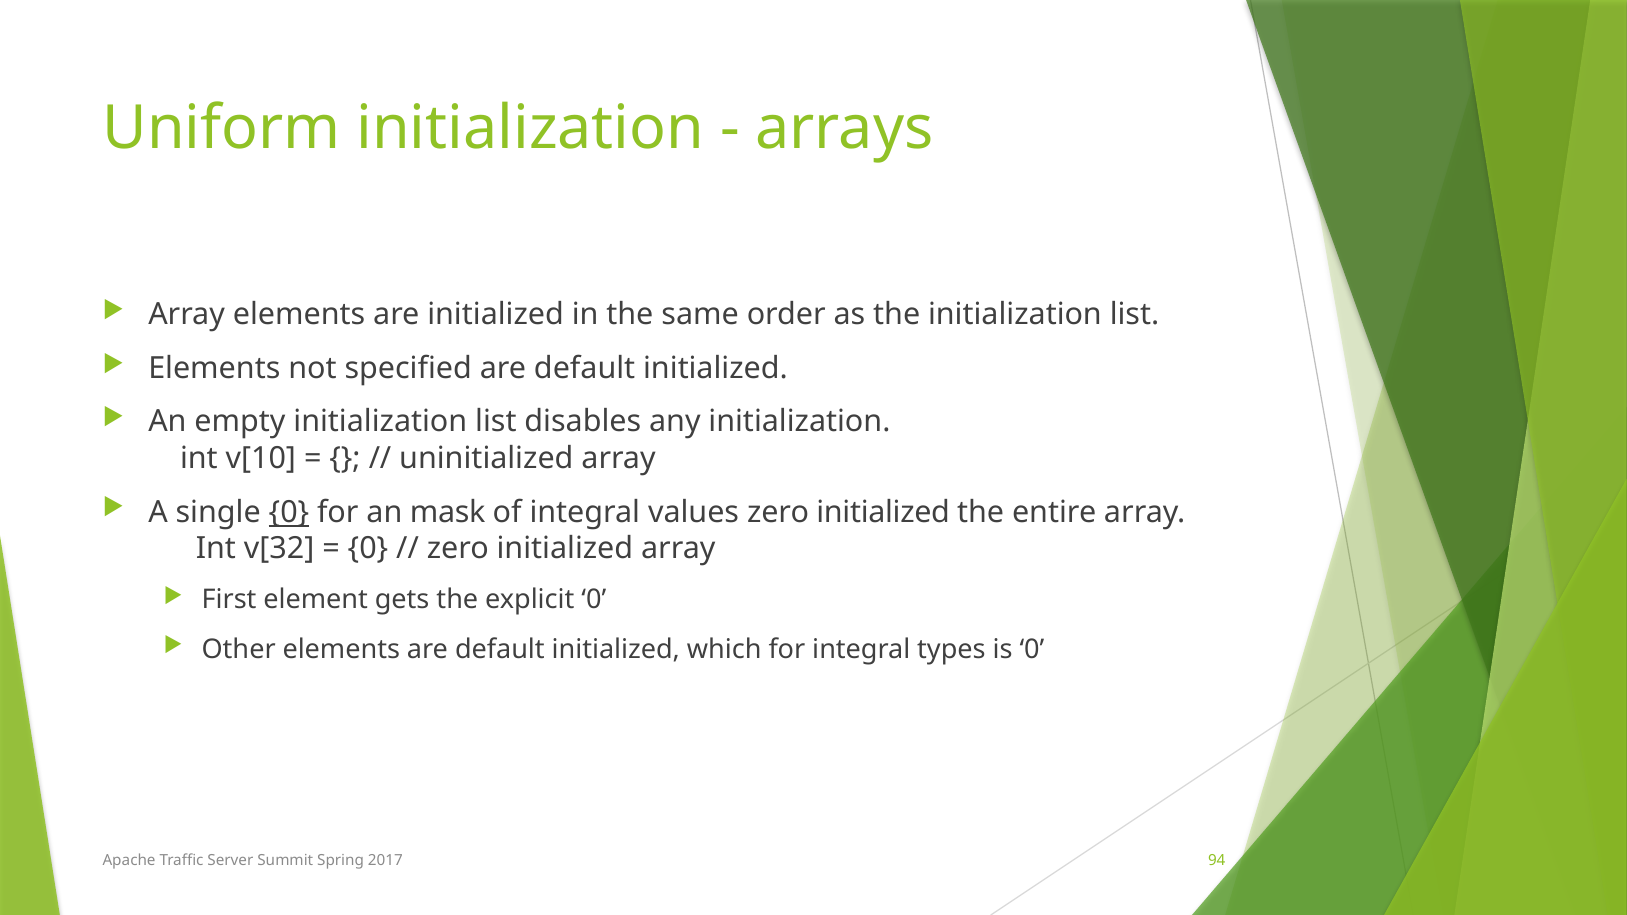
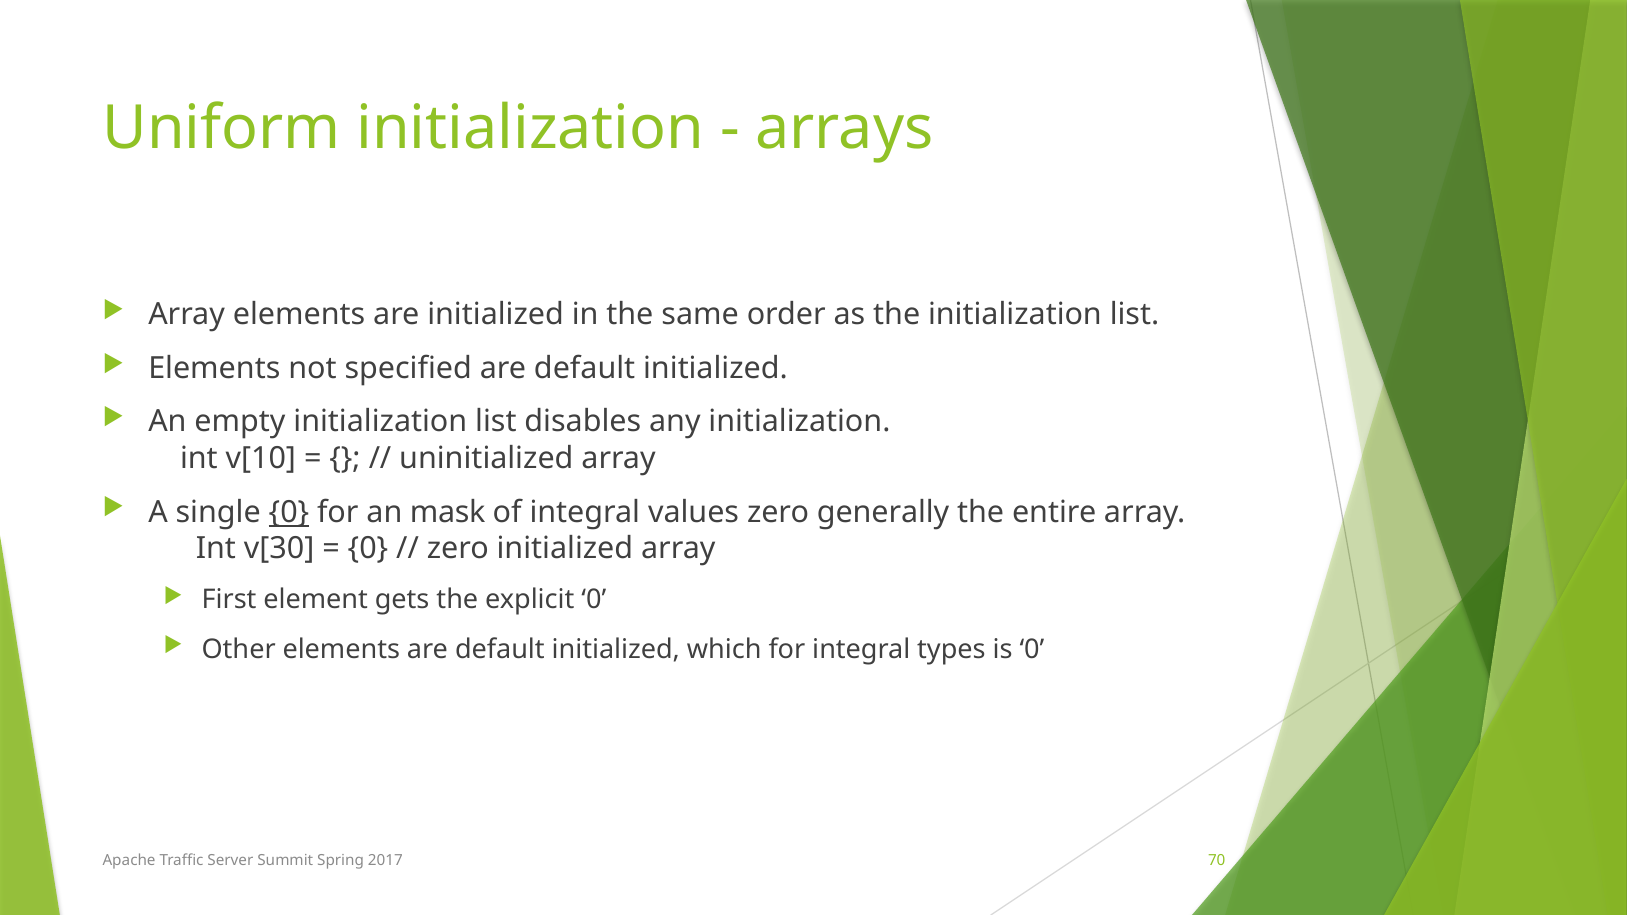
values zero initialized: initialized -> generally (883, 512)
v[32: v[32 -> v[30 (279, 549)
94: 94 -> 70 (1217, 861)
